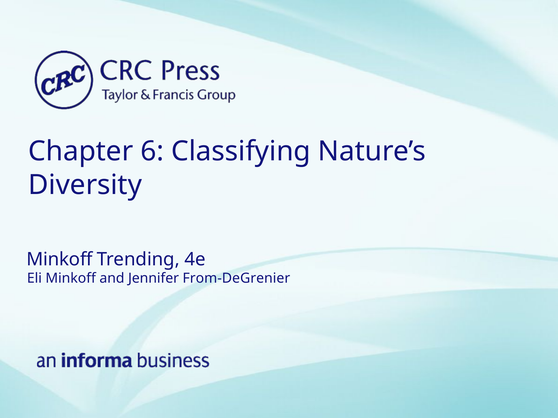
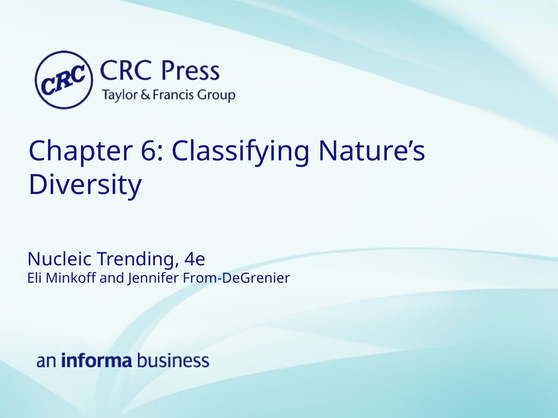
Minkoff: Minkoff -> Nucleic (59, 260)
